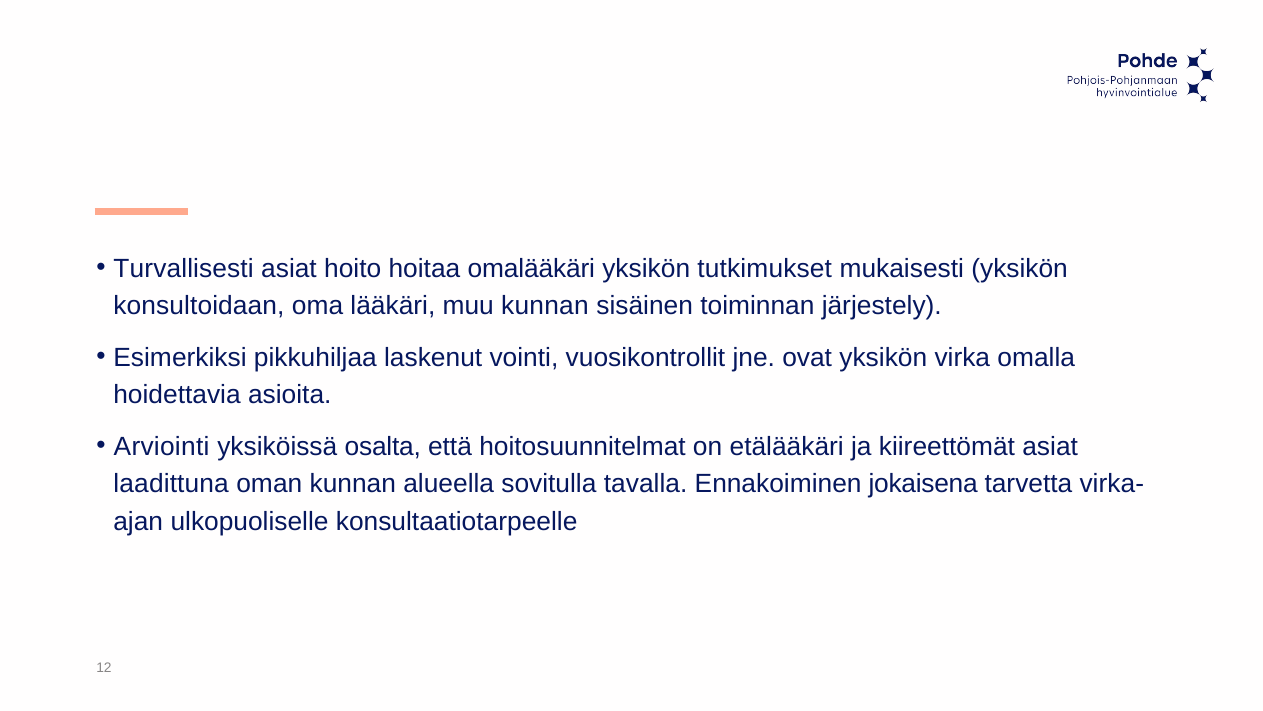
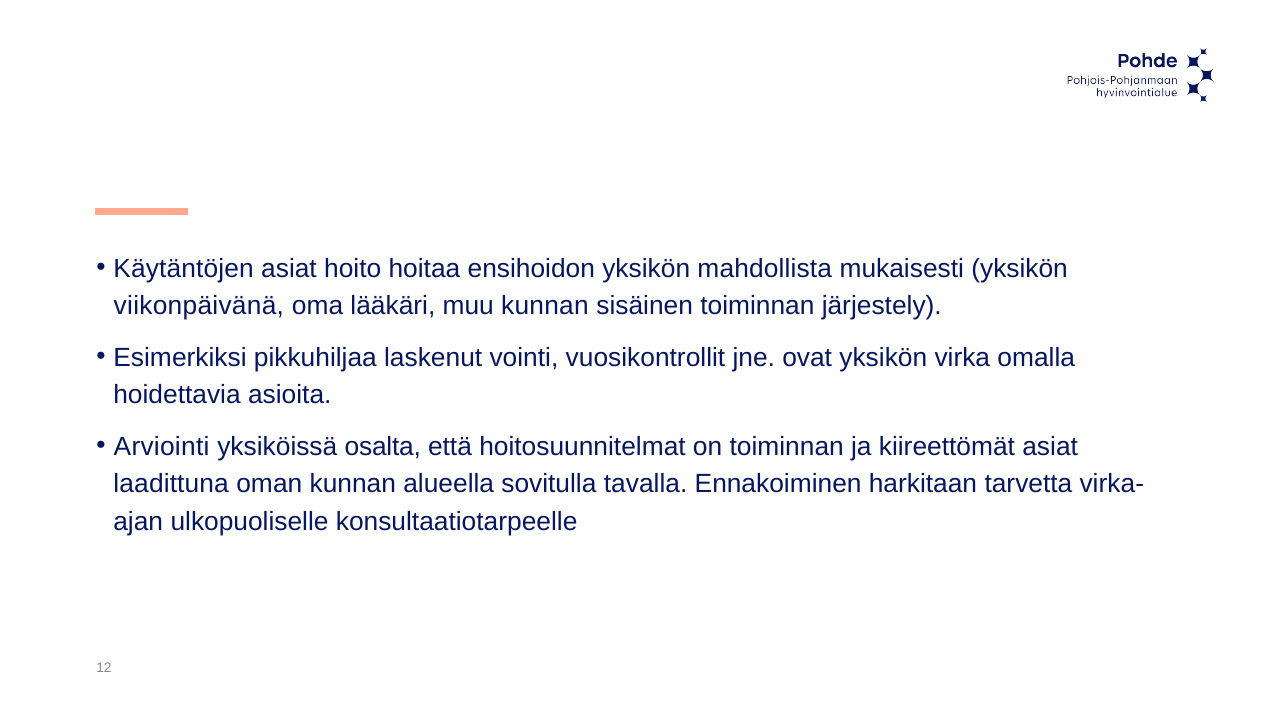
Turvallisesti: Turvallisesti -> Käytäntöjen (184, 268)
omalääkäri: omalääkäri -> ensihoidon (531, 268)
tutkimukset: tutkimukset -> mahdollista (765, 268)
konsultoidaan: konsultoidaan -> viikonpäivänä (199, 306)
on etälääkäri: etälääkäri -> toiminnan (787, 446)
jokaisena: jokaisena -> harkitaan (923, 484)
